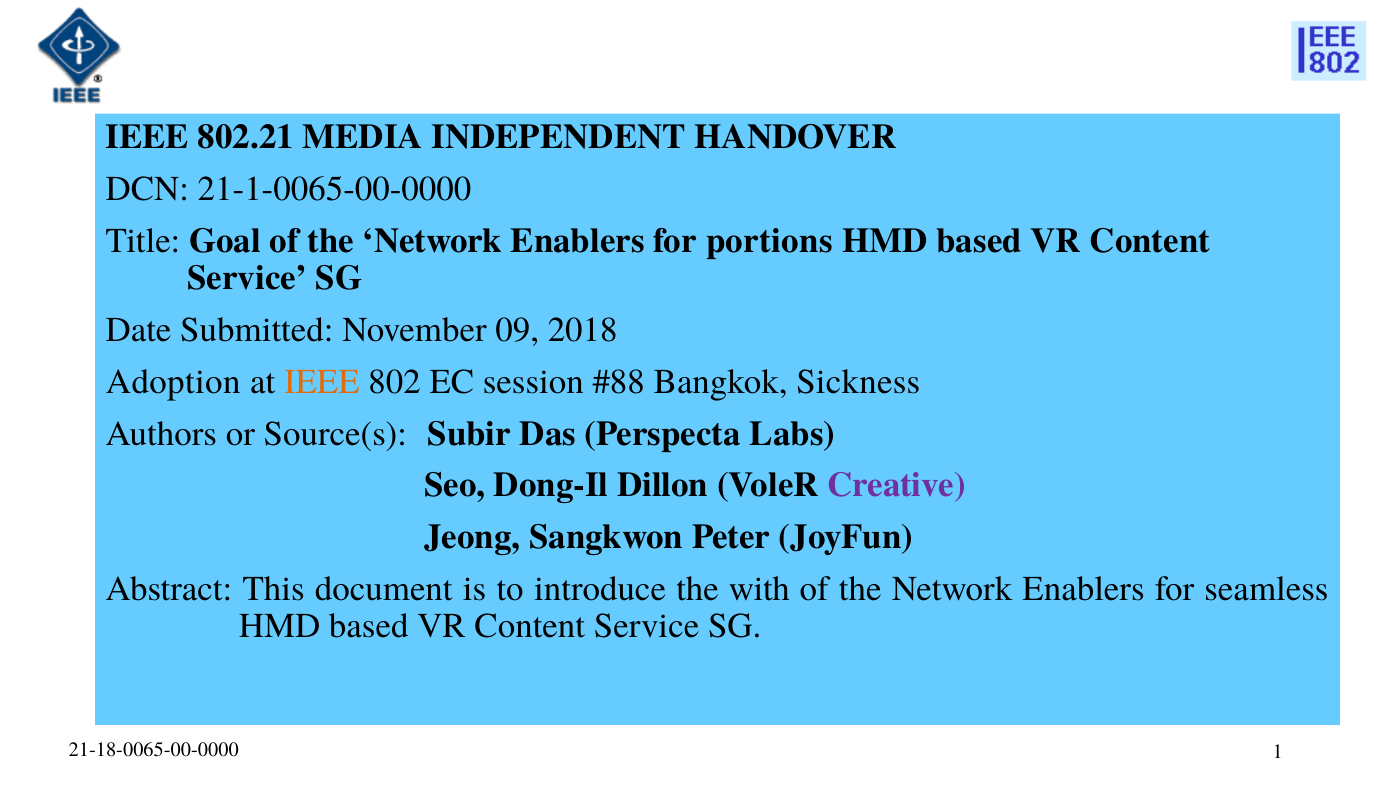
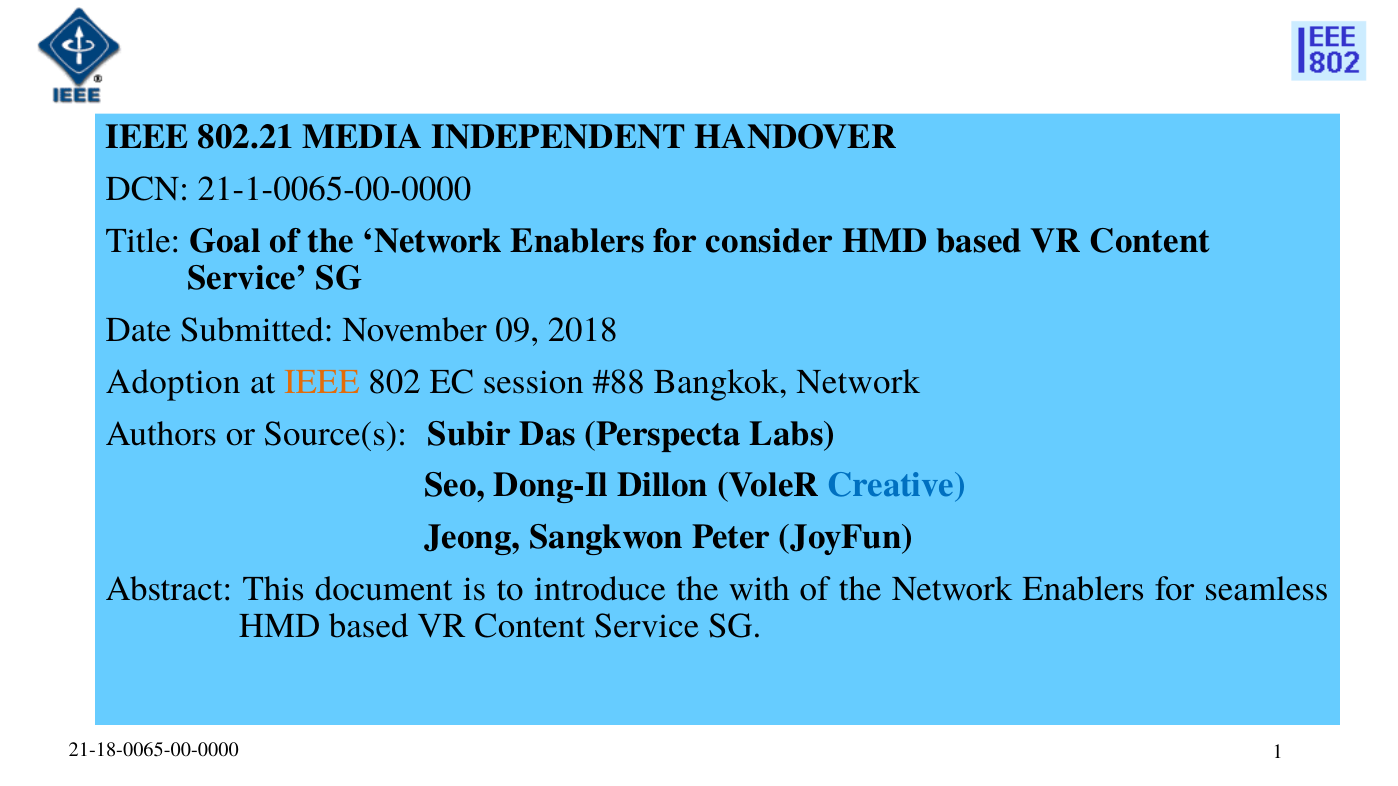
portions: portions -> consider (770, 241)
Bangkok Sickness: Sickness -> Network (858, 382)
Creative colour: purple -> blue (897, 485)
